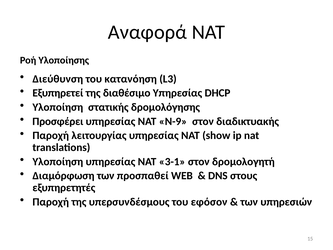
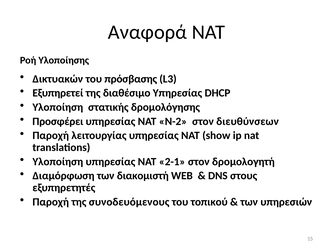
Διεύθυνση: Διεύθυνση -> Δικτυακών (58, 79)
κατανόηση: κατανόηση -> πρόσβασης (131, 79)
Ν-9: Ν-9 -> Ν-2 (173, 121)
διαδικτυακής: διαδικτυακής -> διευθύνσεων (248, 121)
3-1: 3-1 -> 2-1 (172, 161)
προσπαθεί: προσπαθεί -> διακομιστή (143, 176)
υπερσυνδέσμους: υπερσυνδέσμους -> συνοδευόμενους (129, 202)
εφόσον: εφόσον -> τοπικού (209, 202)
